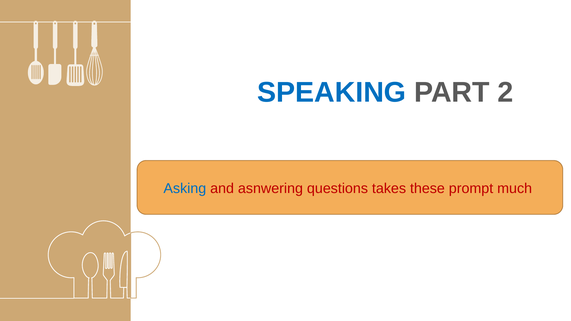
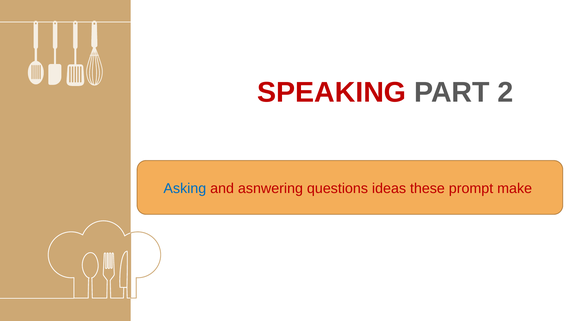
SPEAKING colour: blue -> red (332, 93)
takes: takes -> ideas (389, 189)
much: much -> make (515, 189)
